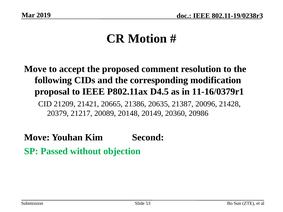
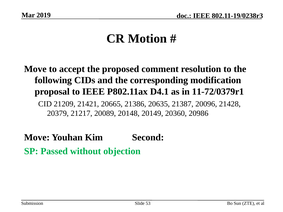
D4.5: D4.5 -> D4.1 (159, 92)
11-16/0379r1: 11-16/0379r1 -> 11-72/0379r1 (218, 92)
